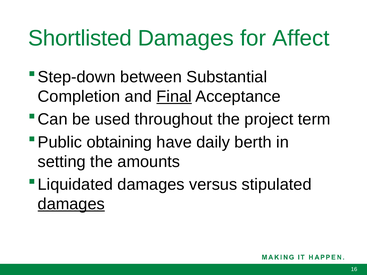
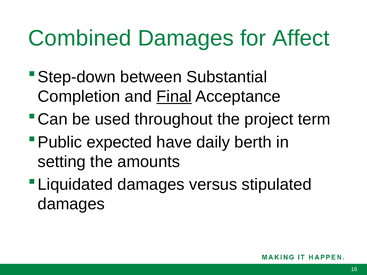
Shortlisted: Shortlisted -> Combined (80, 38)
obtaining: obtaining -> expected (119, 142)
damages underline: present -> none (71, 204)
